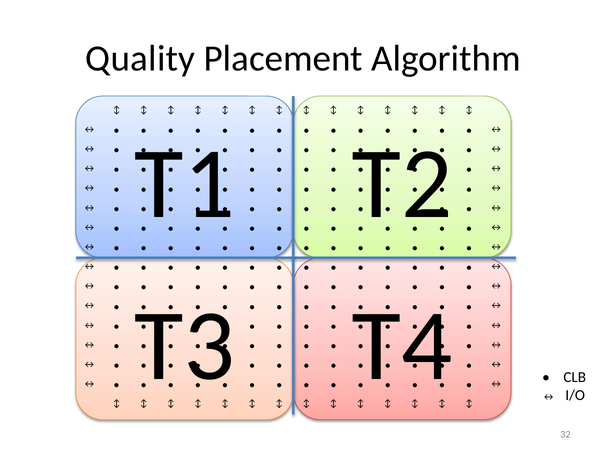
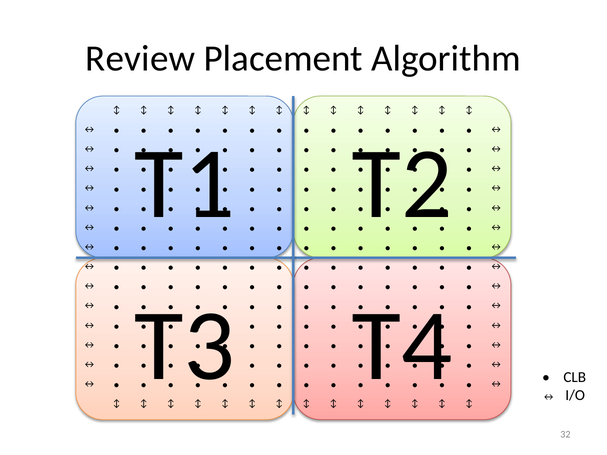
Quality: Quality -> Review (140, 59)
